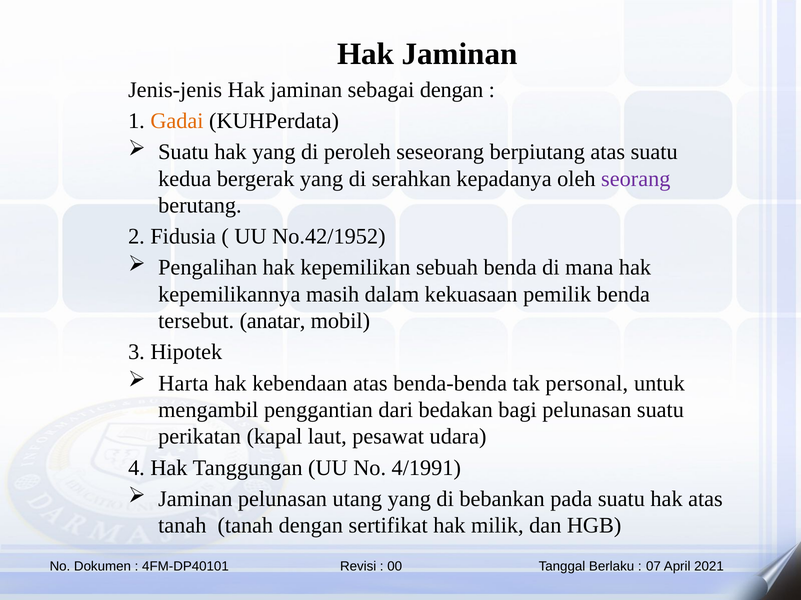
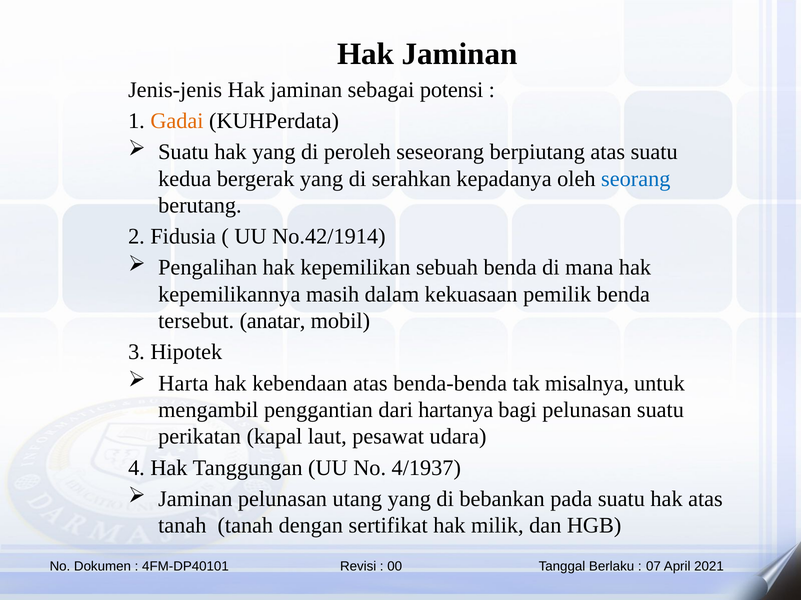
sebagai dengan: dengan -> potensi (452, 90)
seorang colour: purple -> blue (636, 179)
No.42/1952: No.42/1952 -> No.42/1914 (329, 237)
personal: personal -> misalnya (587, 384)
bedakan: bedakan -> hartanya (456, 410)
4/1991: 4/1991 -> 4/1937 (426, 468)
